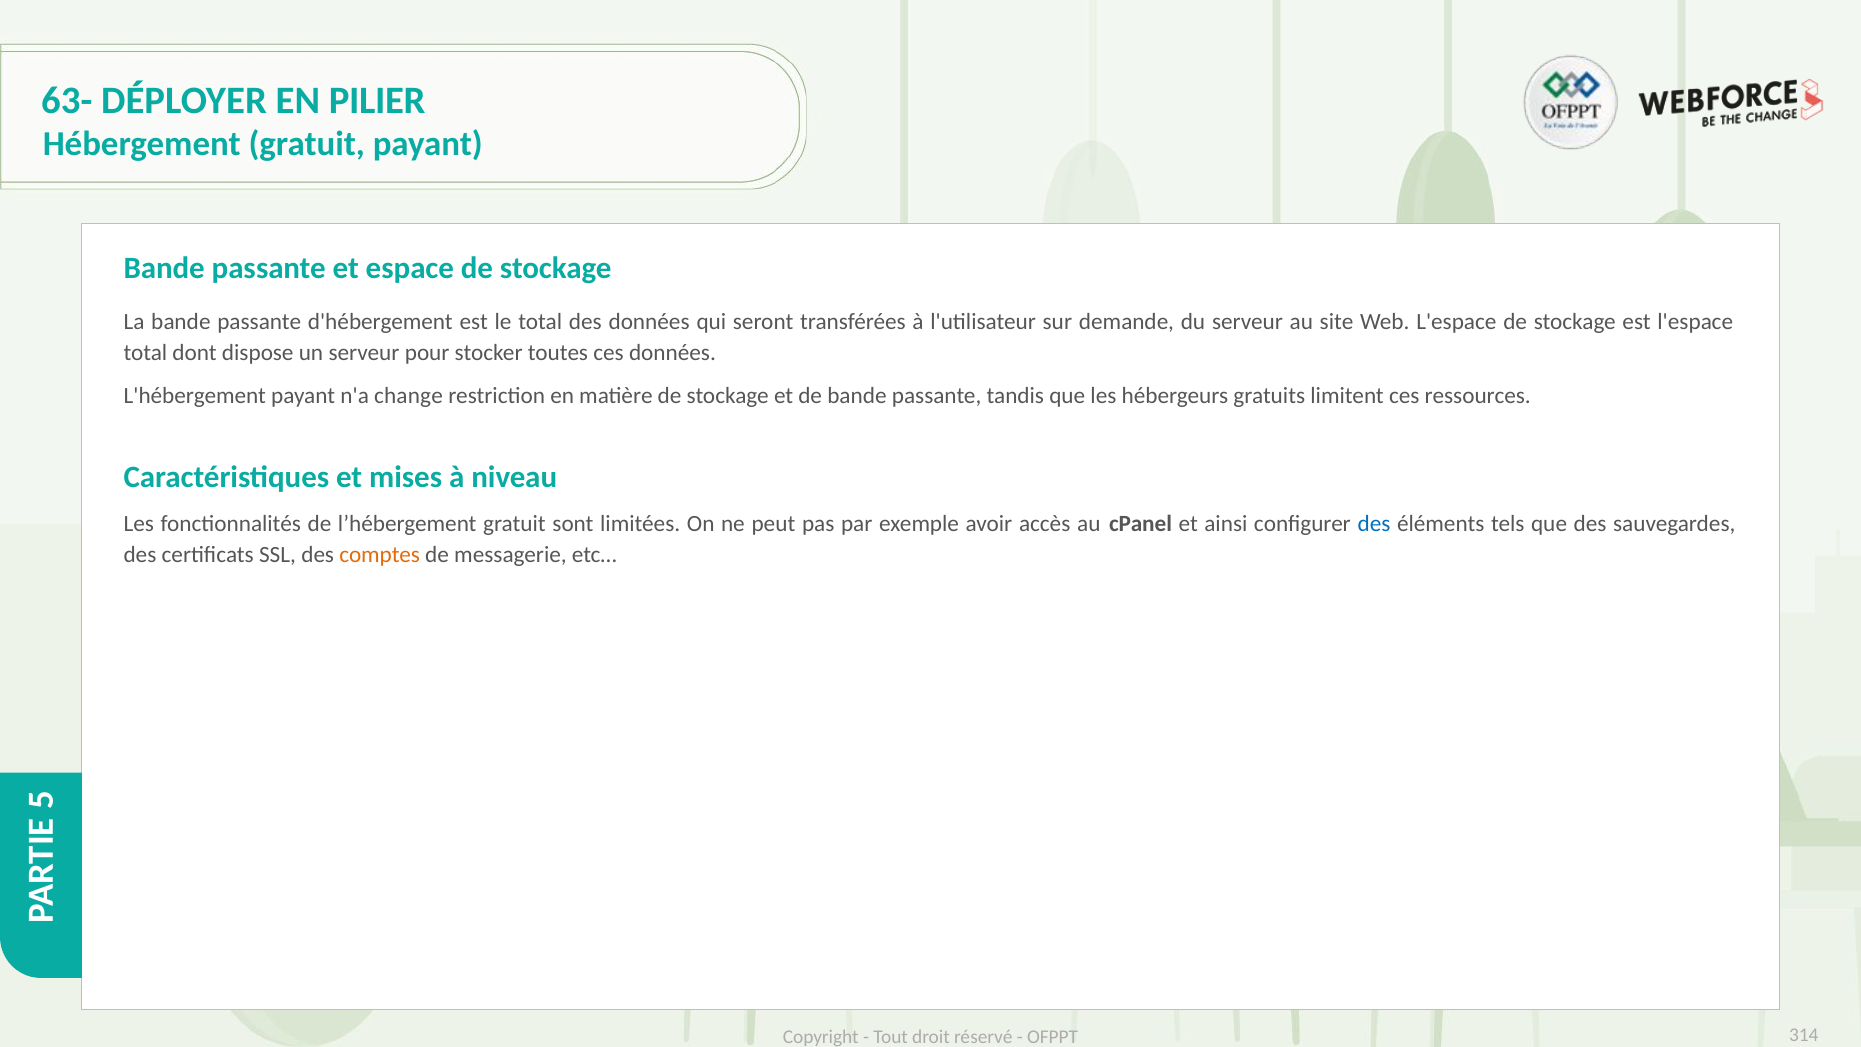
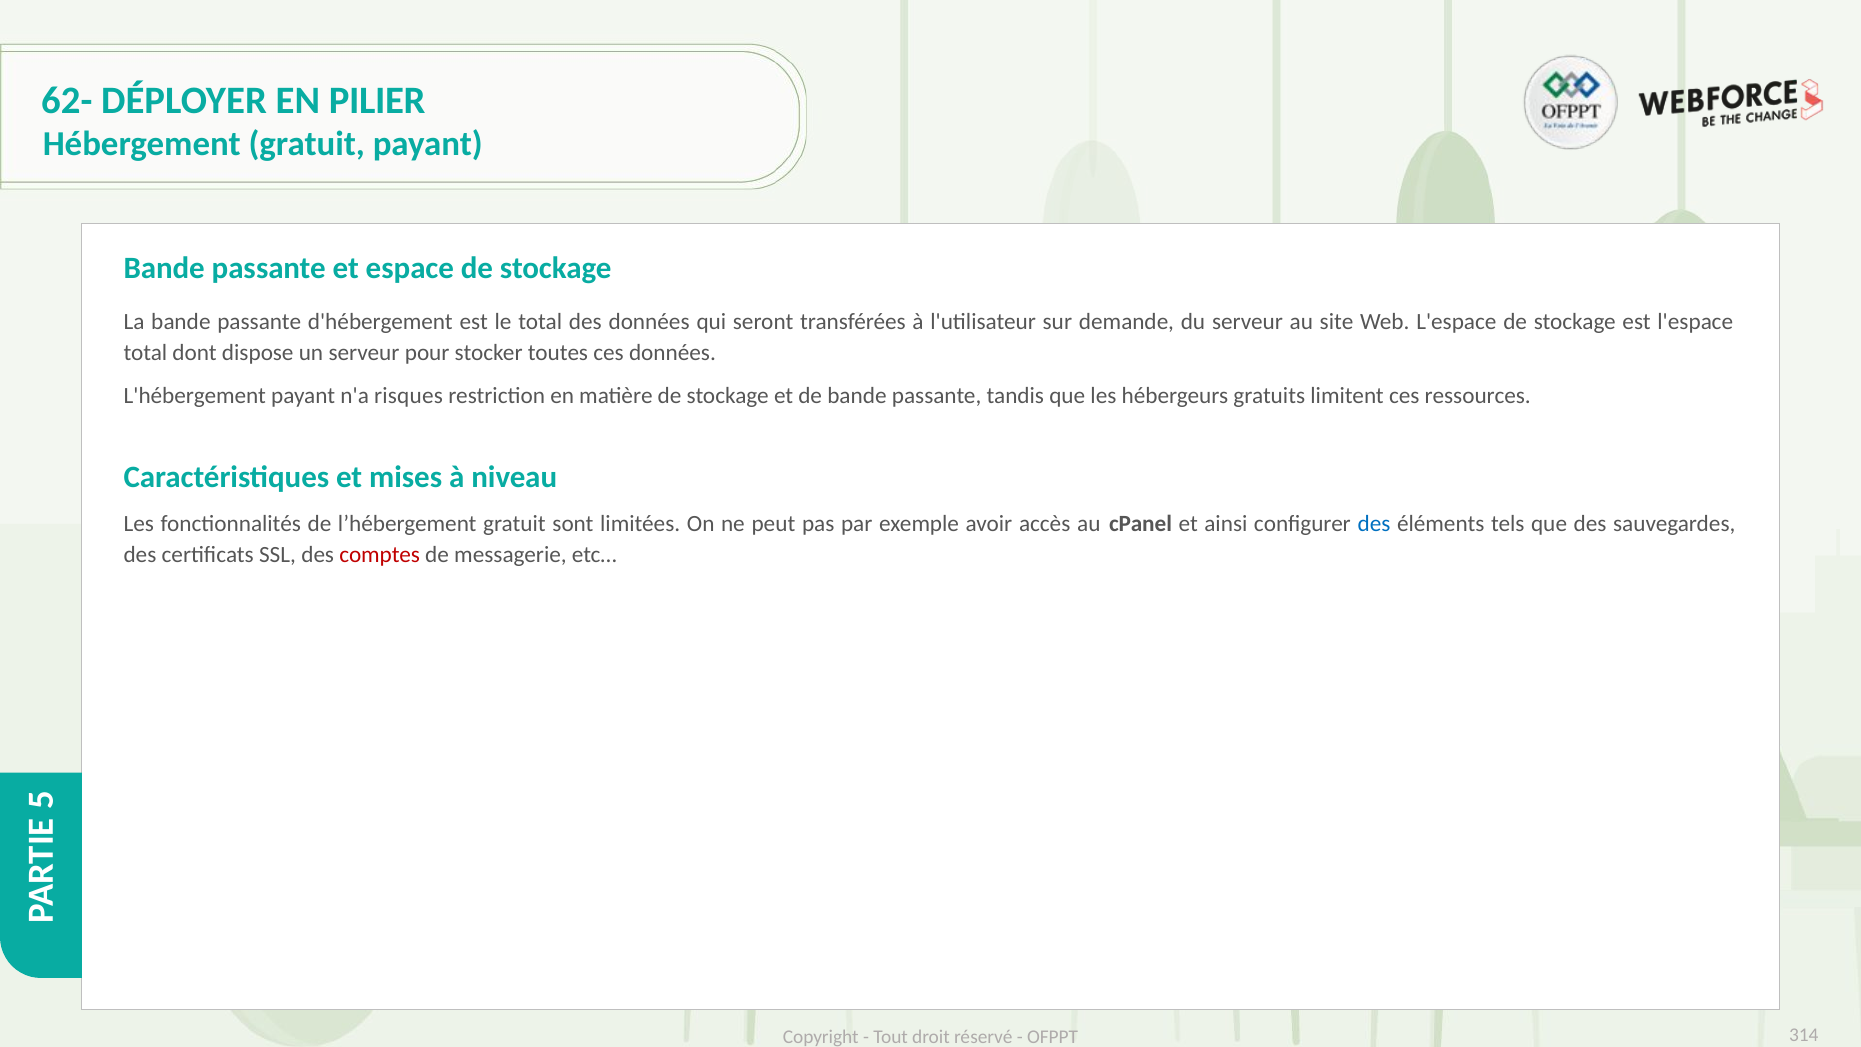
63-: 63- -> 62- (67, 100)
change: change -> risques (408, 396)
comptes colour: orange -> red (380, 555)
